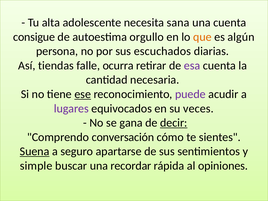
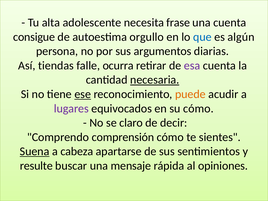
sana: sana -> frase (178, 23)
que colour: orange -> blue (202, 37)
escuchados: escuchados -> argumentos (163, 51)
necesaria underline: none -> present (155, 80)
puede colour: purple -> orange (190, 94)
su veces: veces -> cómo (198, 108)
gana: gana -> claro (131, 123)
decir underline: present -> none (174, 123)
conversación: conversación -> comprensión (123, 137)
seguro: seguro -> cabeza (77, 151)
simple: simple -> resulte (36, 166)
recordar: recordar -> mensaje (131, 166)
